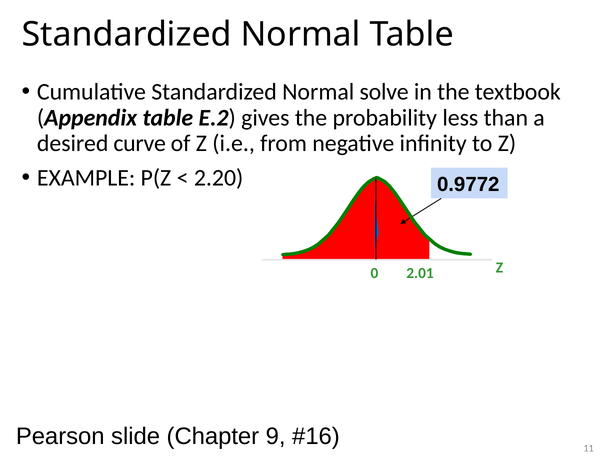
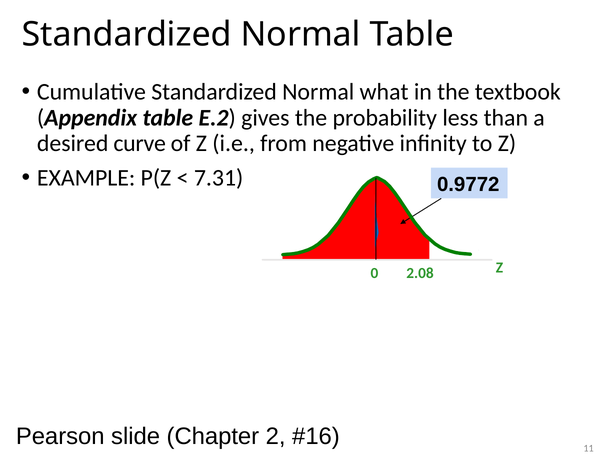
solve: solve -> what (384, 92)
2.20: 2.20 -> 7.31 (219, 178)
2.01: 2.01 -> 2.08 (420, 273)
9: 9 -> 2 (276, 436)
